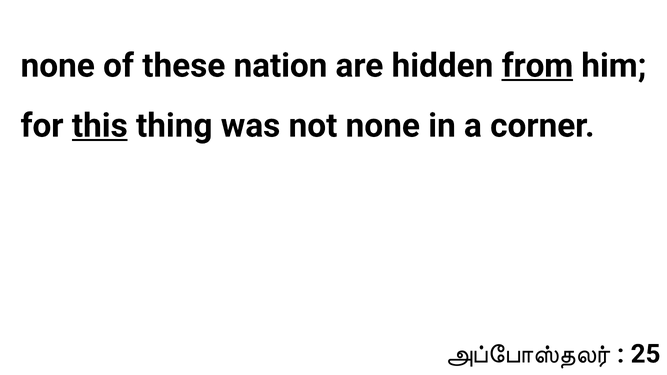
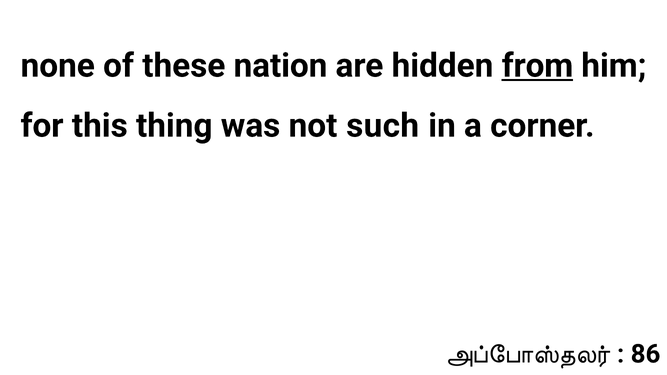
this underline: present -> none (100, 126)
not none: none -> such (383, 126)
25: 25 -> 86 (646, 354)
